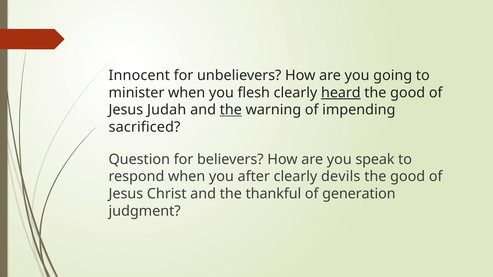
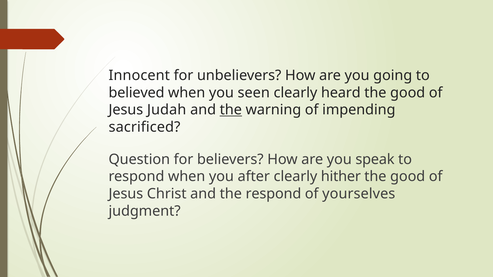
minister: minister -> believed (137, 93)
flesh: flesh -> seen (254, 93)
heard underline: present -> none (341, 93)
devils: devils -> hither (341, 177)
the thankful: thankful -> respond (273, 194)
generation: generation -> yourselves (359, 194)
